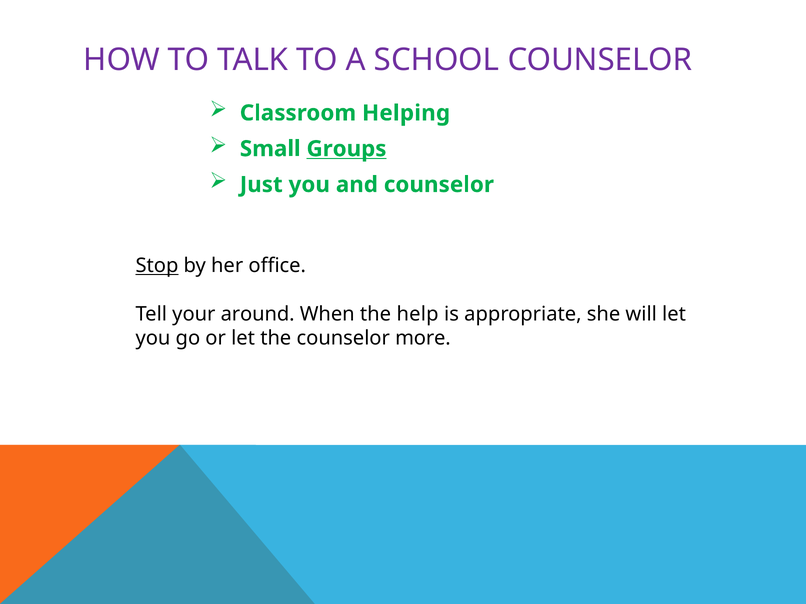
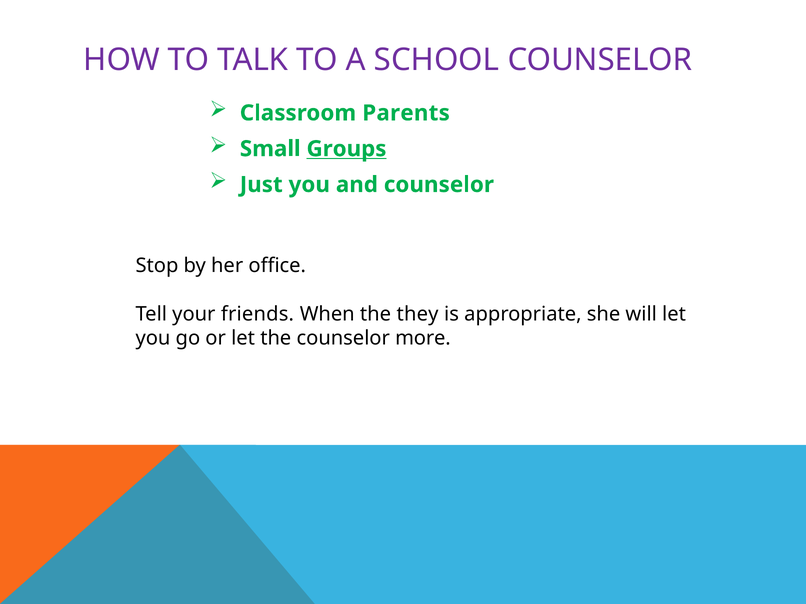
Helping: Helping -> Parents (406, 113)
Stop underline: present -> none (157, 266)
around: around -> friends (257, 314)
help: help -> they (418, 314)
